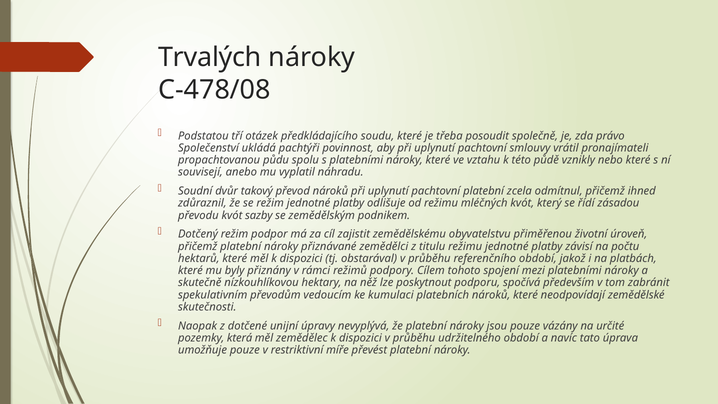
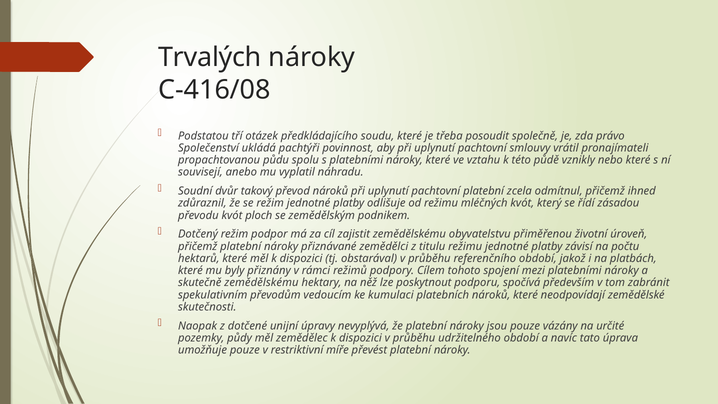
C-478/08: C-478/08 -> C-416/08 (214, 90)
sazby: sazby -> ploch (259, 215)
skutečně nízkouhlíkovou: nízkouhlíkovou -> zemědělskému (261, 283)
která: která -> půdy (240, 338)
